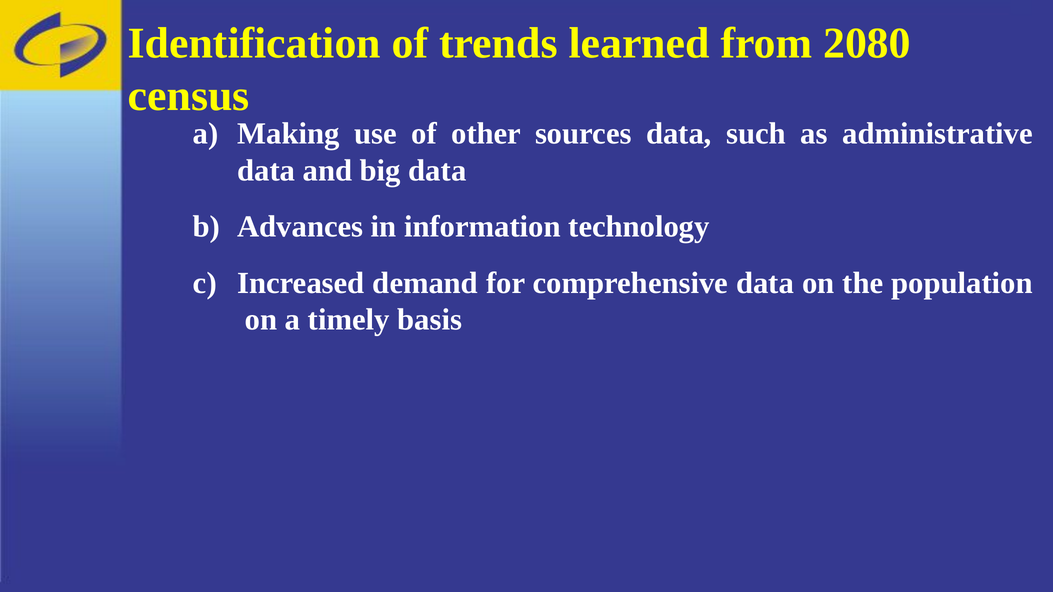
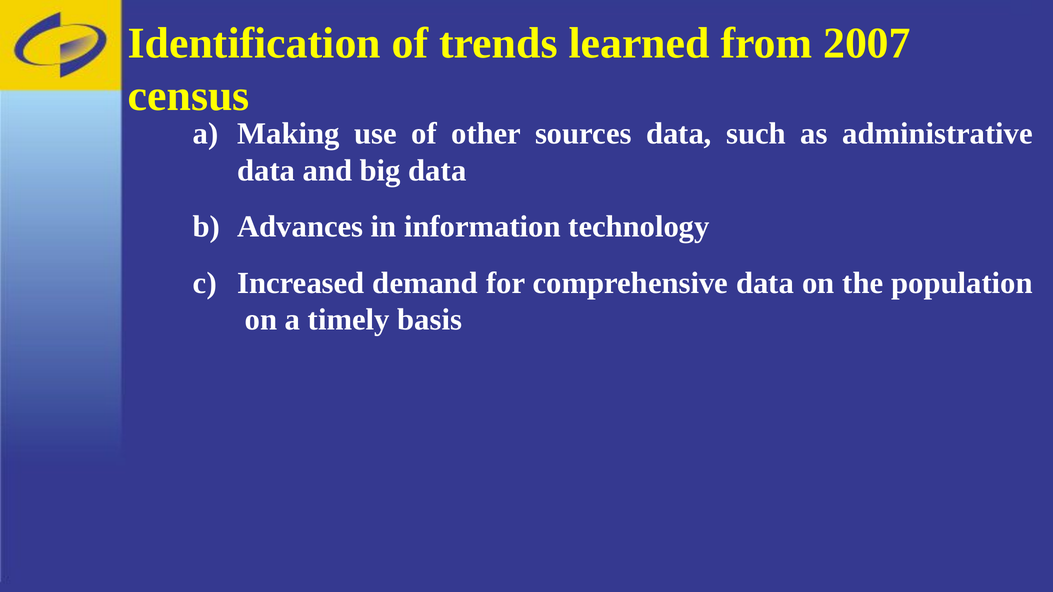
2080: 2080 -> 2007 (867, 43)
